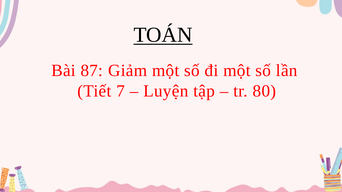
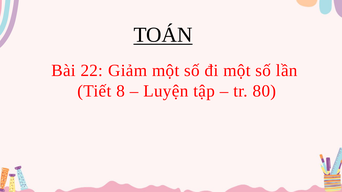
87: 87 -> 22 (92, 71)
7: 7 -> 8 (121, 91)
